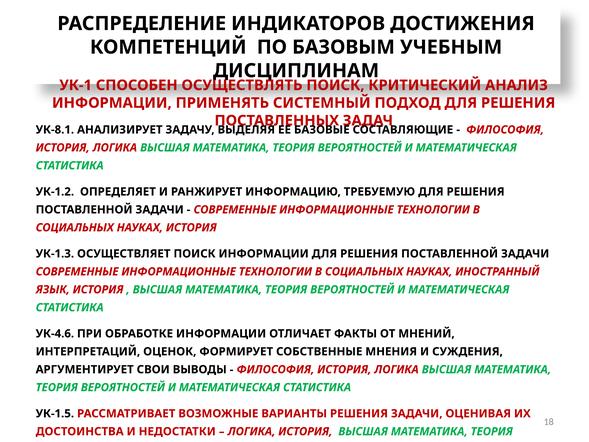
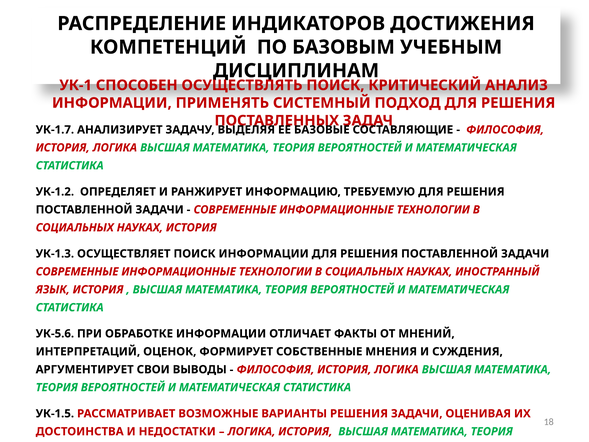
УК-8.1: УК-8.1 -> УК-1.7 (55, 130)
УК-4.6: УК-4.6 -> УК-5.6 (55, 333)
